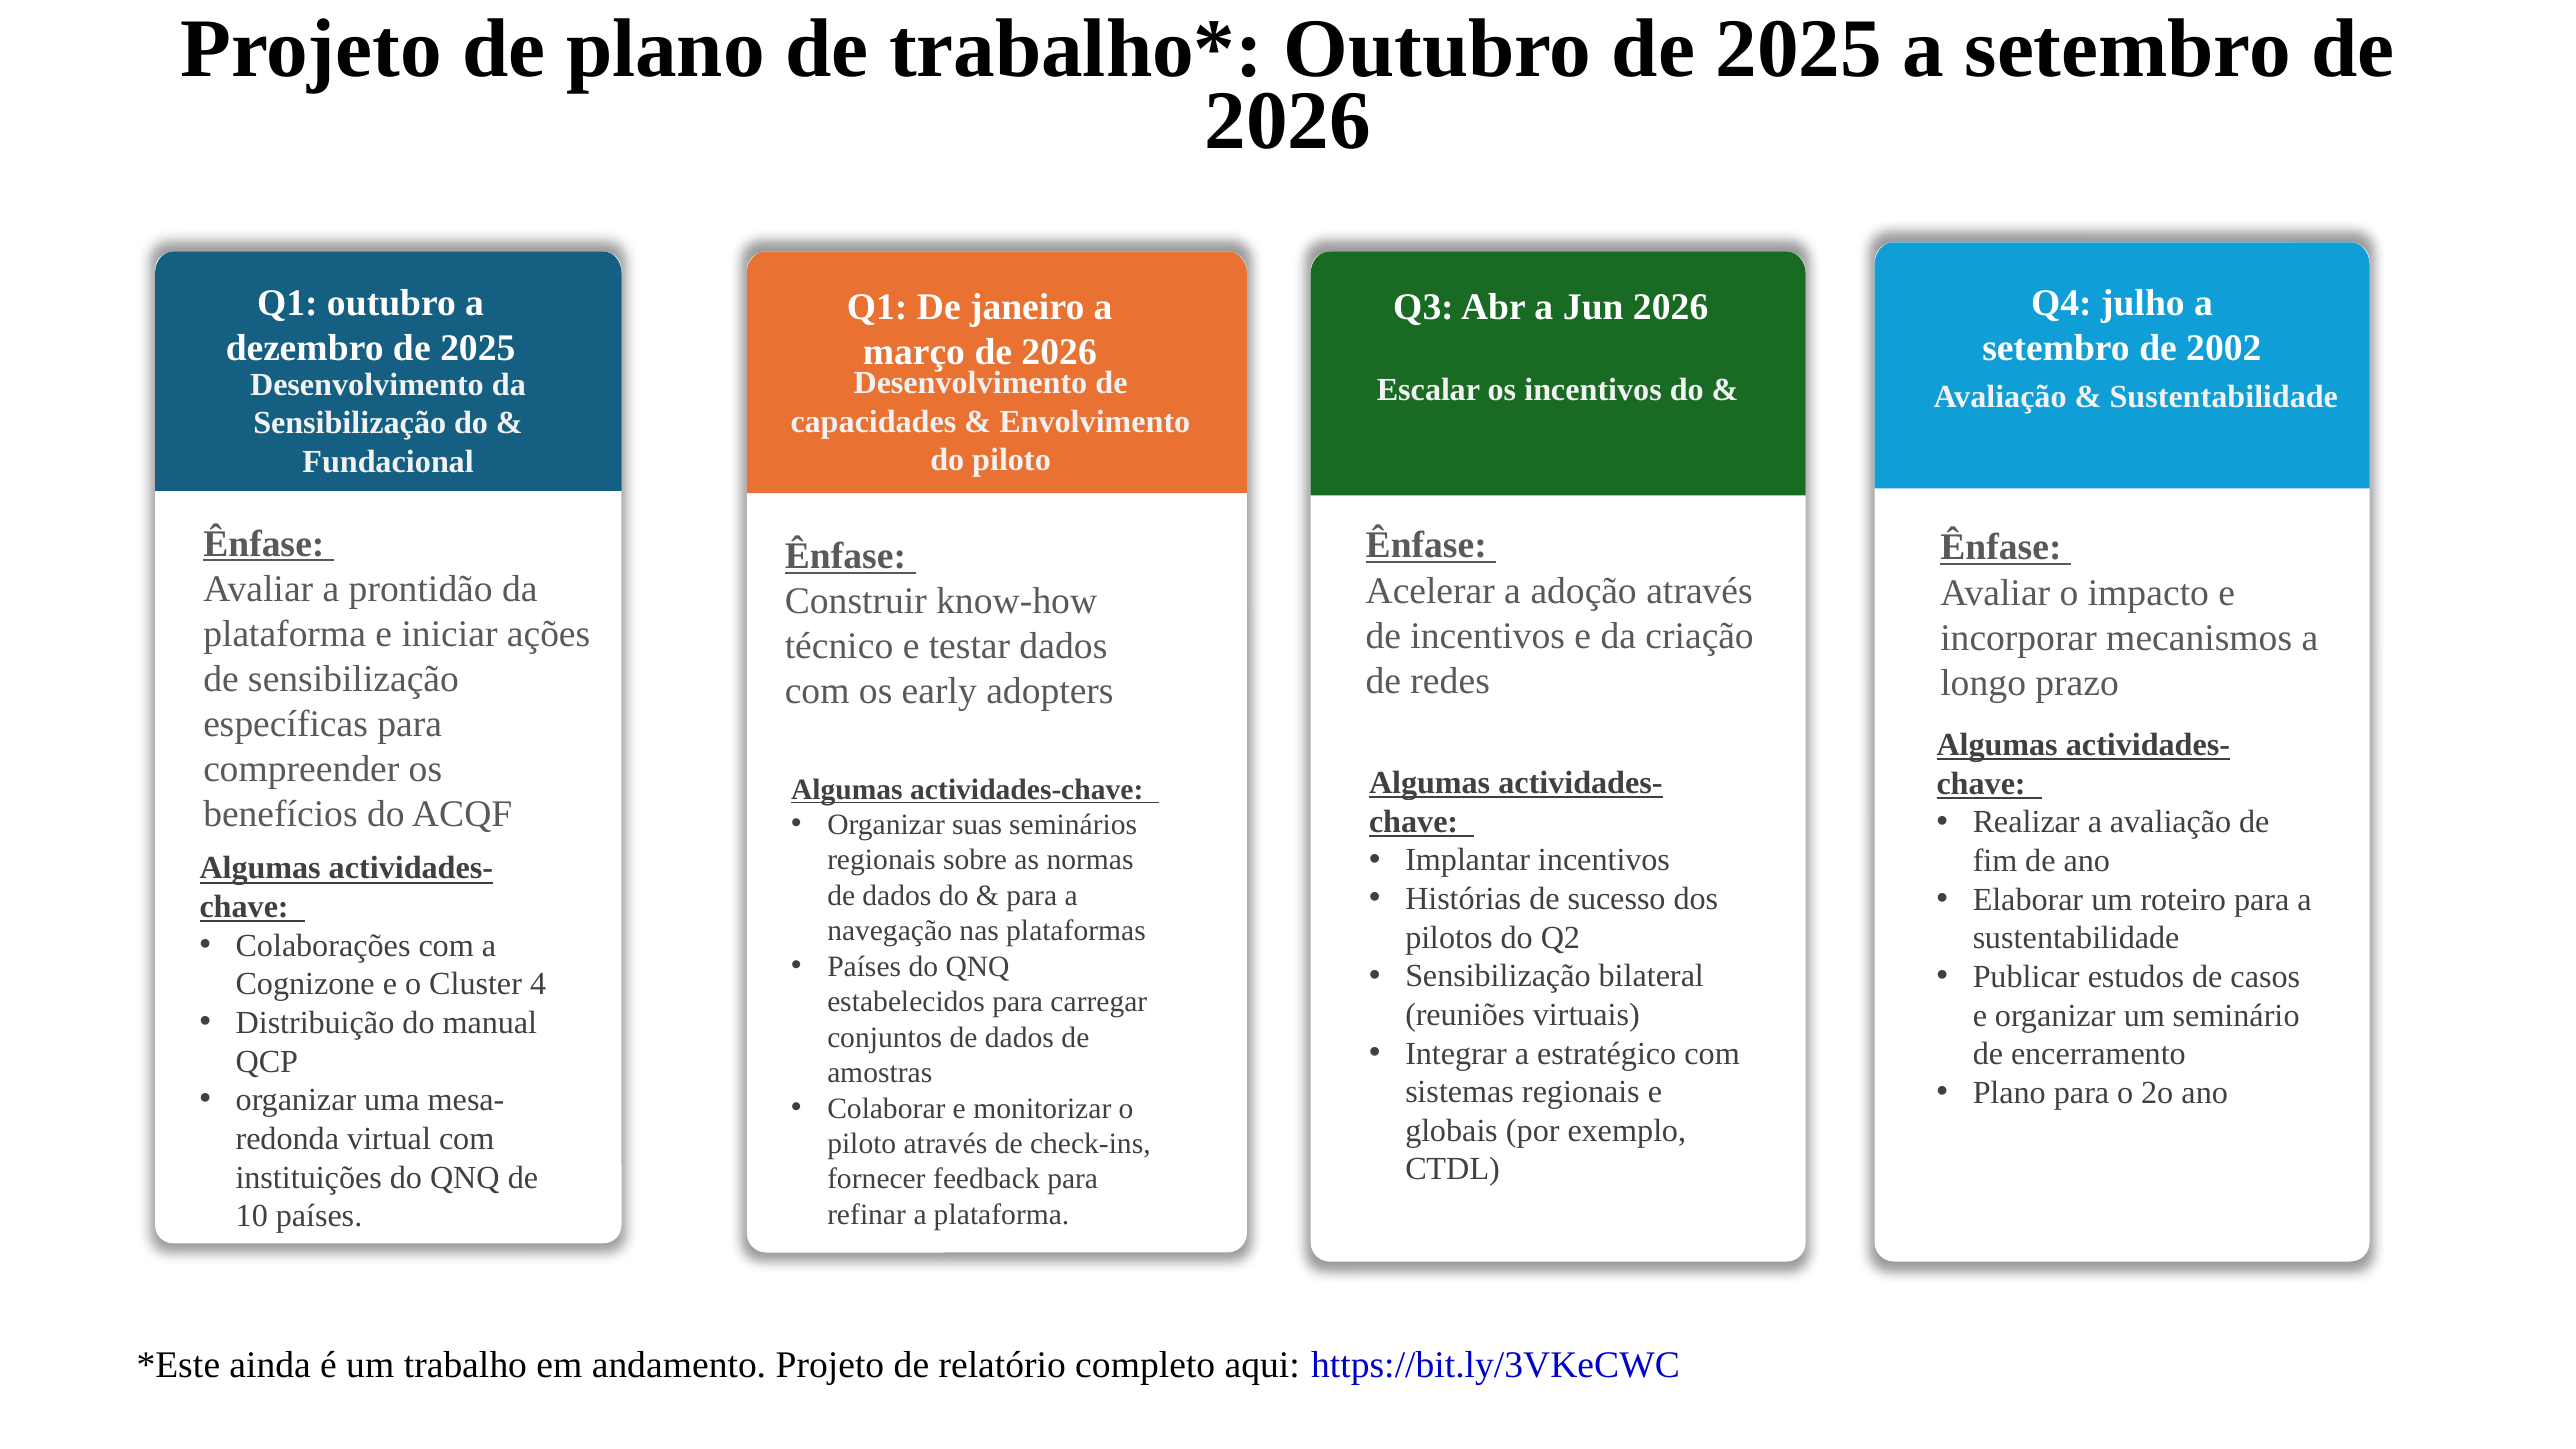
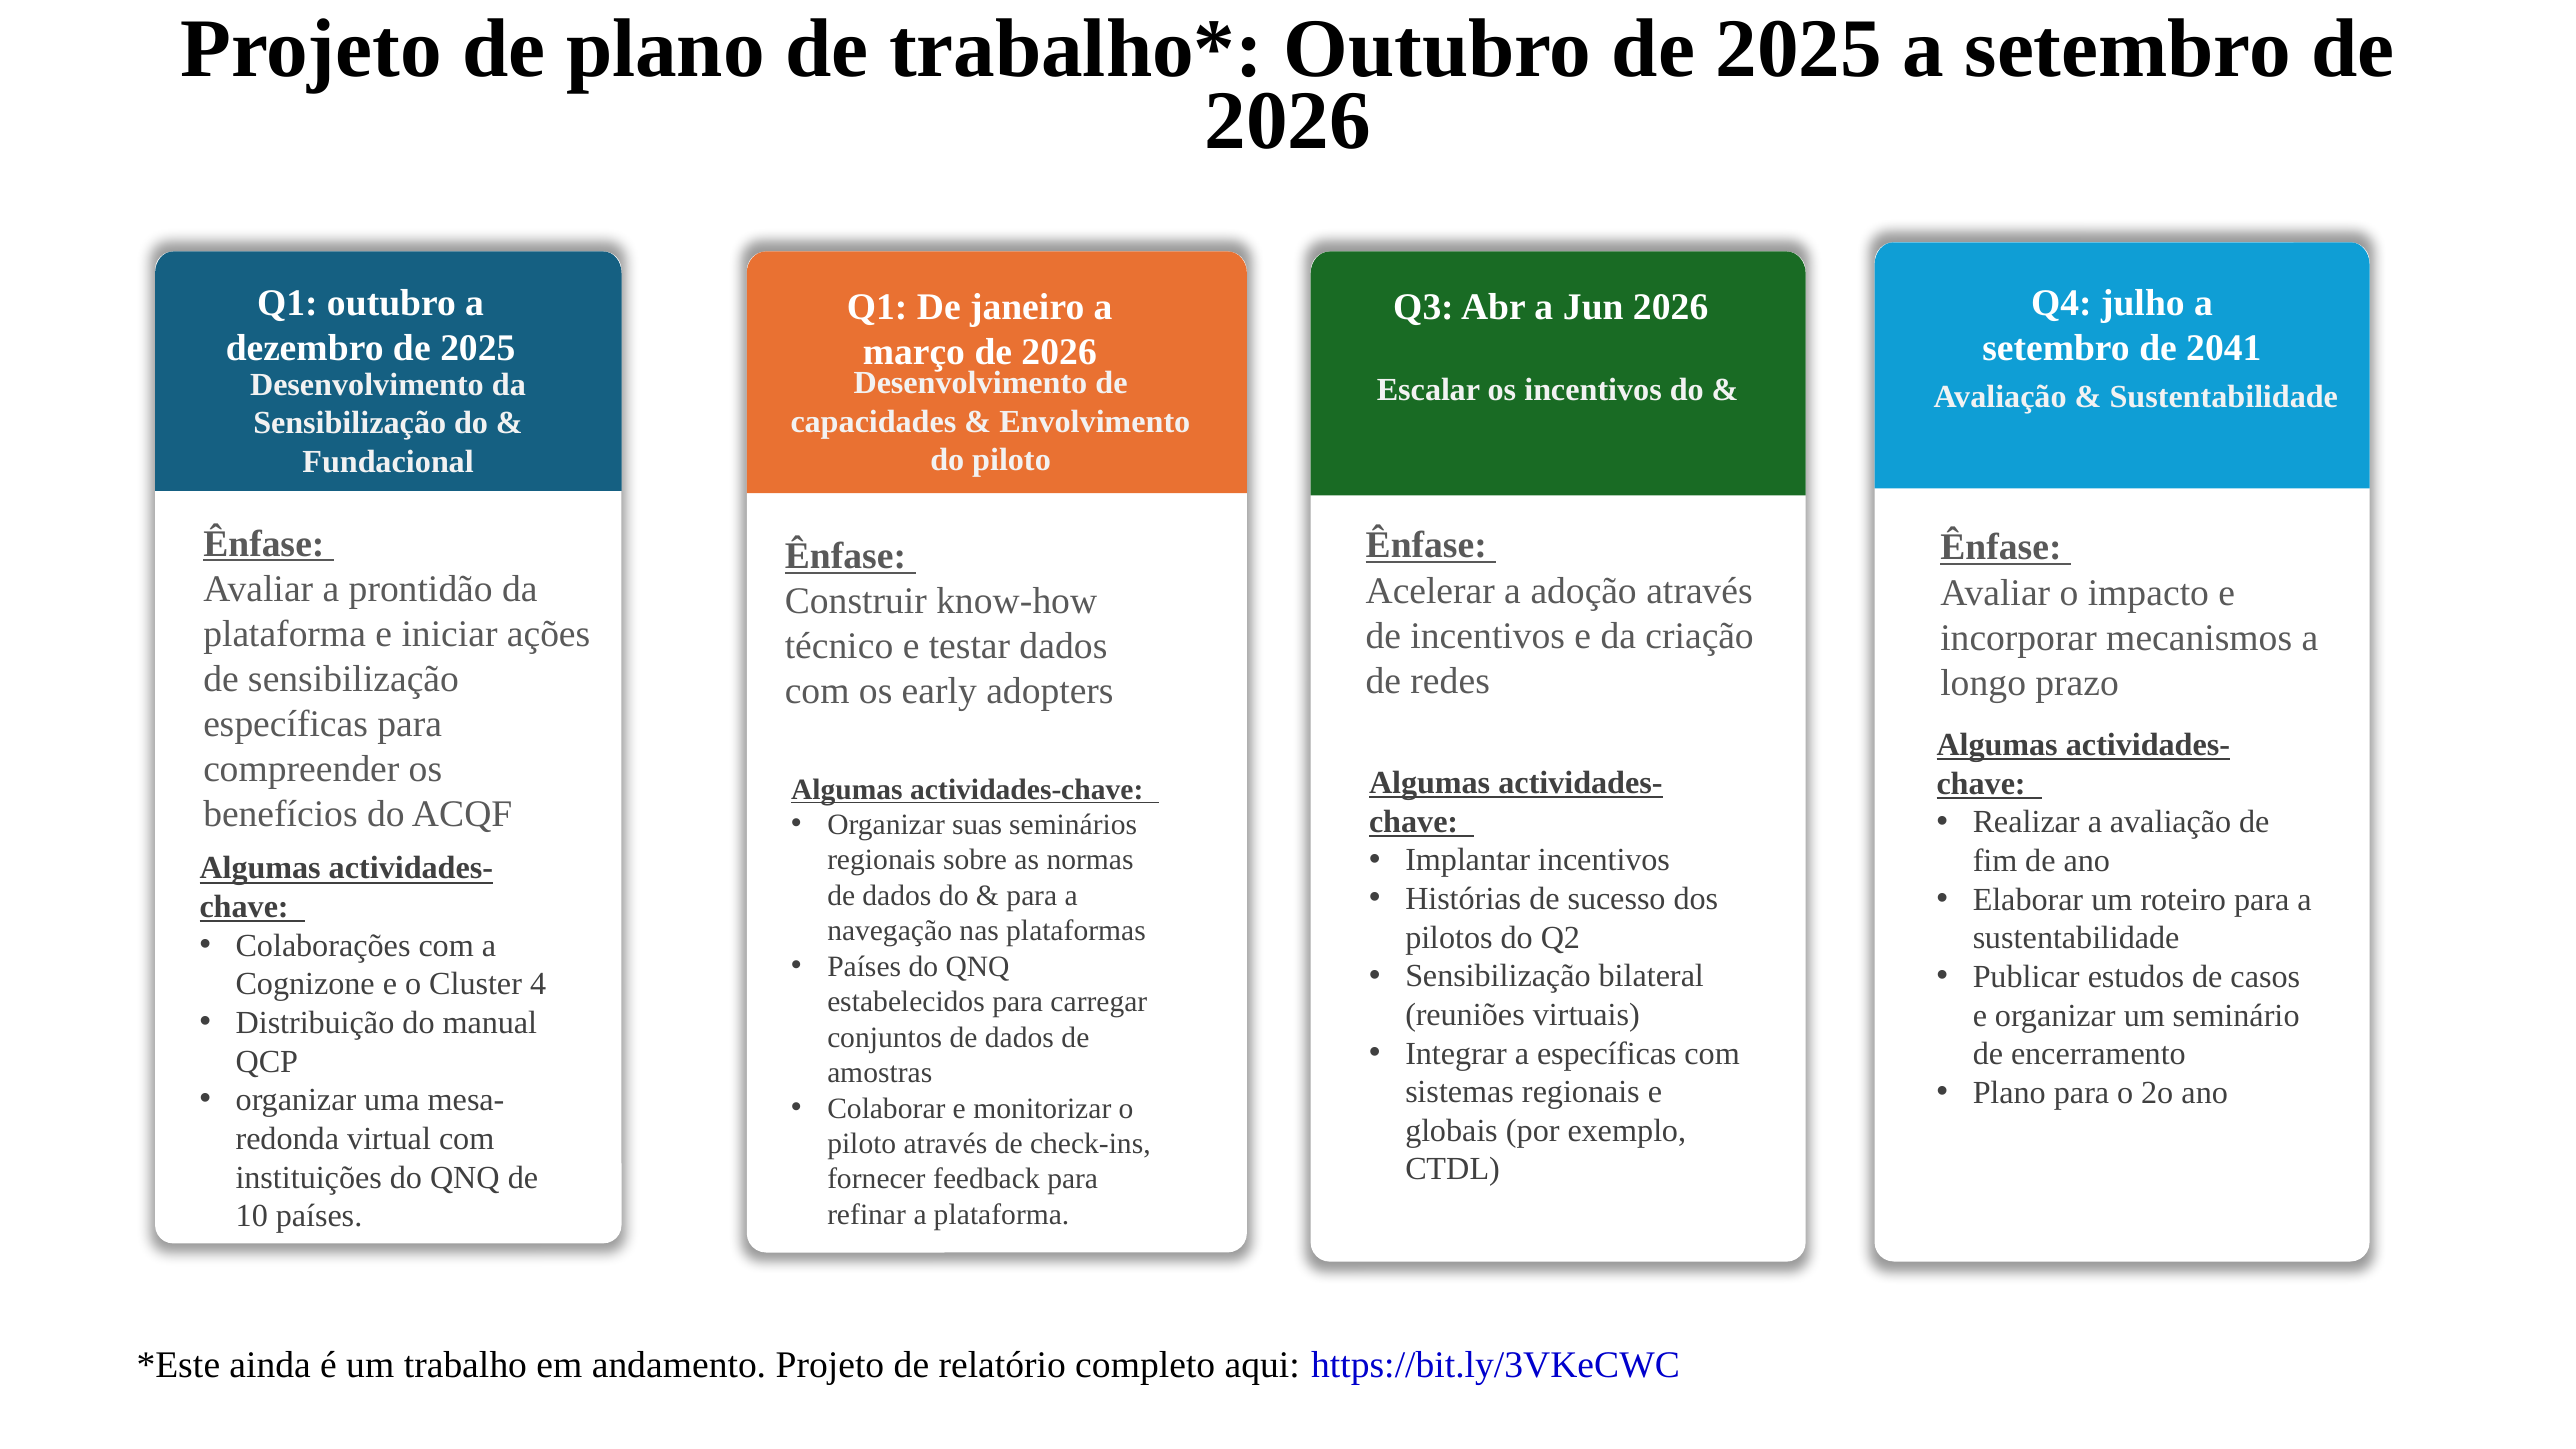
2002: 2002 -> 2041 (2224, 349)
a estratégico: estratégico -> específicas (1607, 1053)
